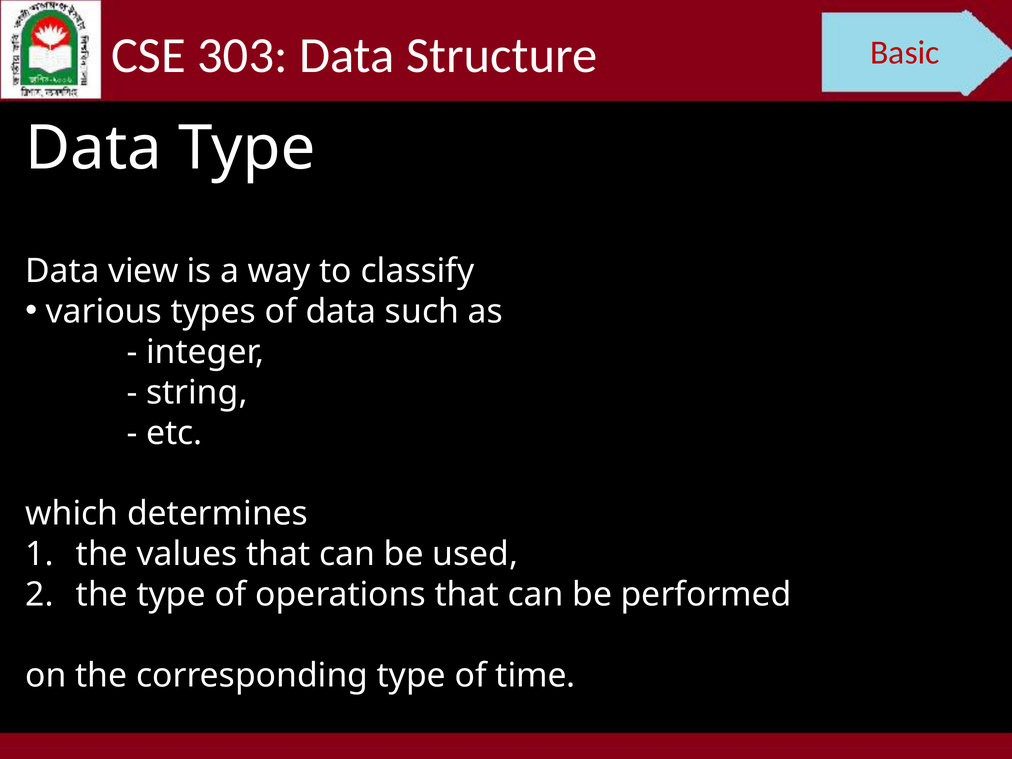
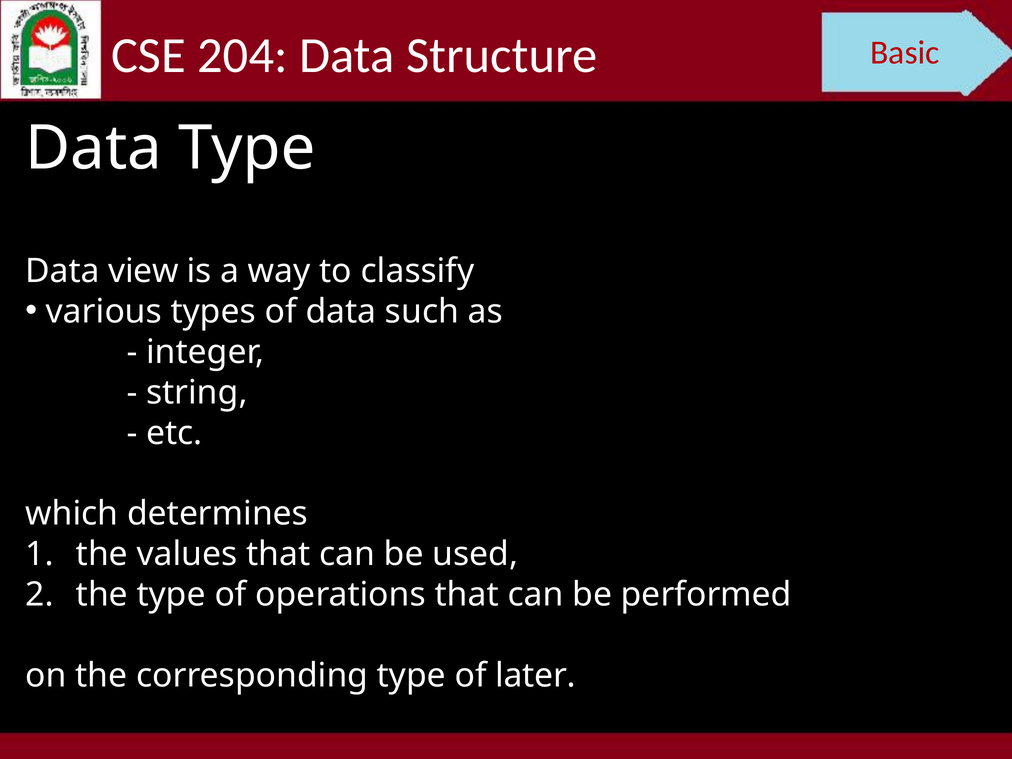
303: 303 -> 204 (243, 56)
time: time -> later (536, 676)
